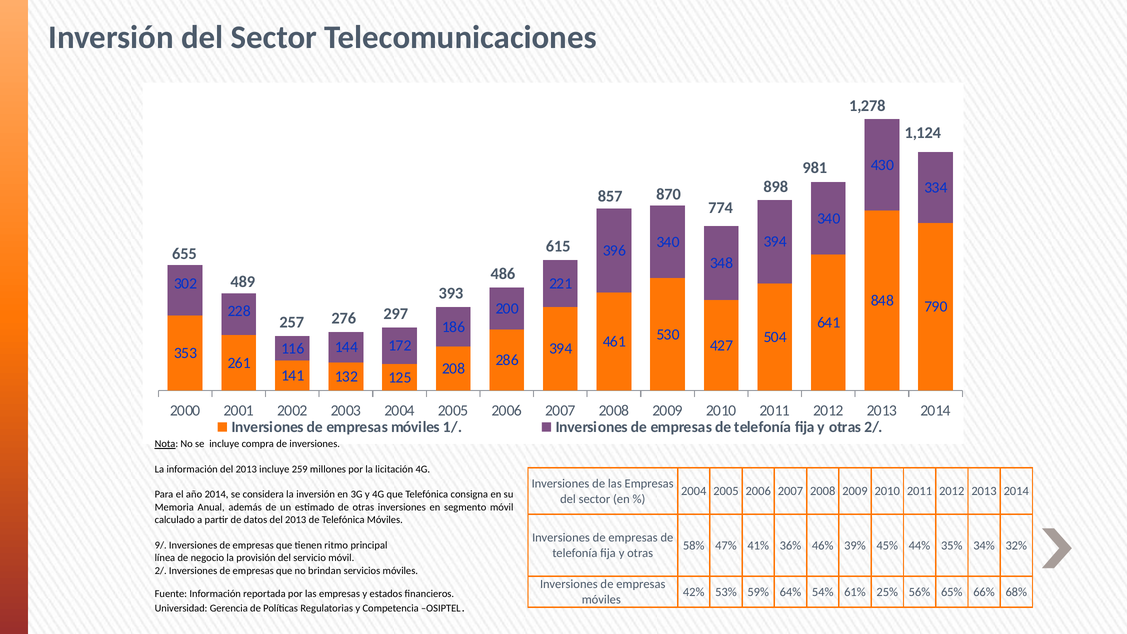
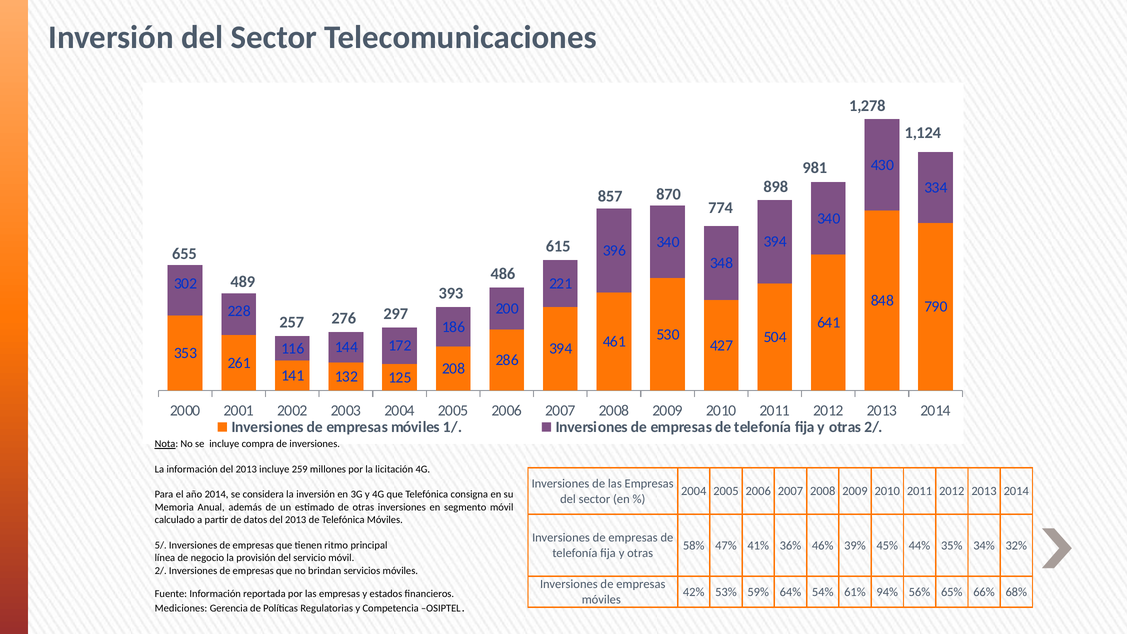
9/: 9/ -> 5/ (161, 545)
25%: 25% -> 94% (887, 592)
Universidad: Universidad -> Mediciones (181, 608)
